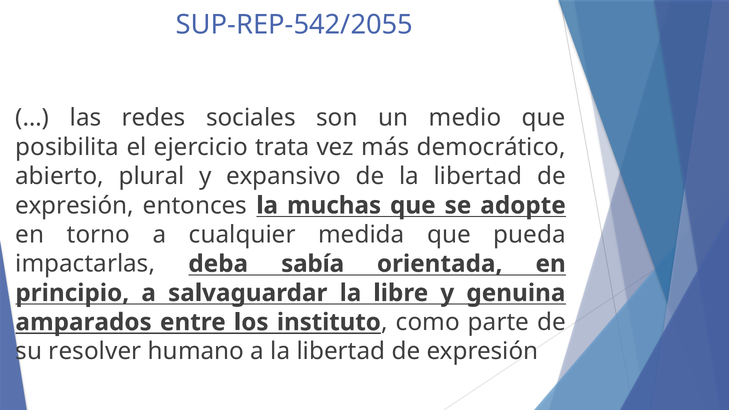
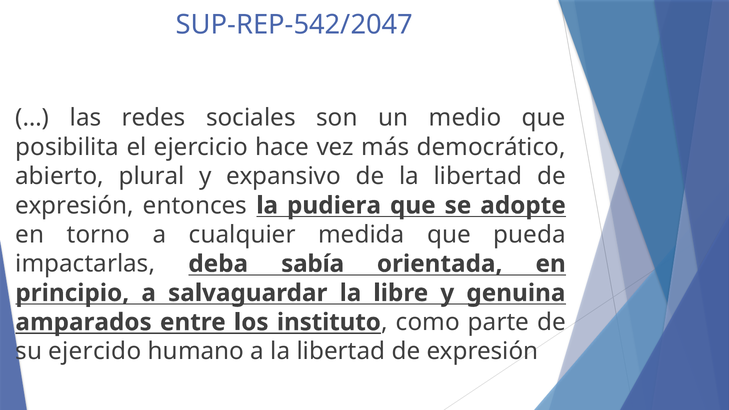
SUP-REP-542/2055: SUP-REP-542/2055 -> SUP-REP-542/2047 (294, 25)
trata: trata -> hace (282, 147)
muchas: muchas -> pudiera (334, 206)
resolver: resolver -> ejercido (95, 351)
